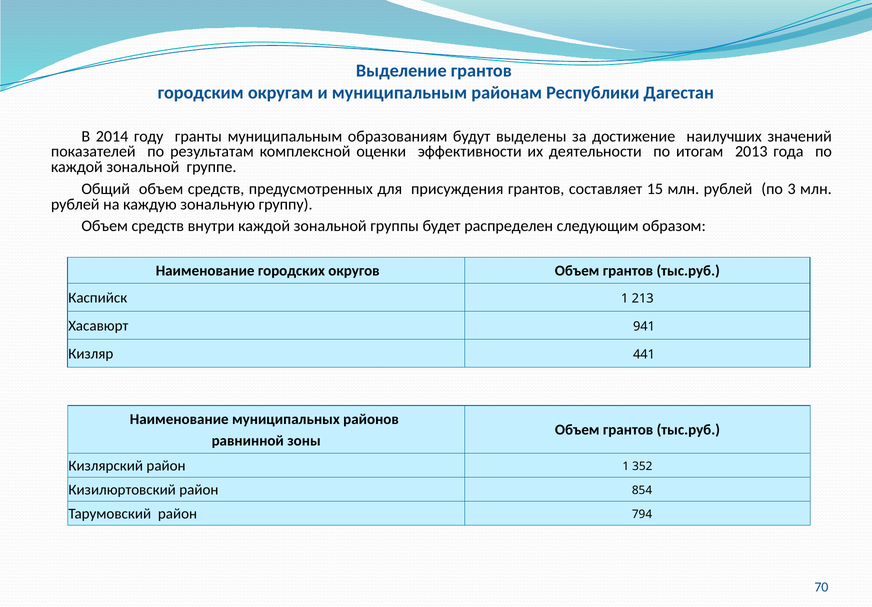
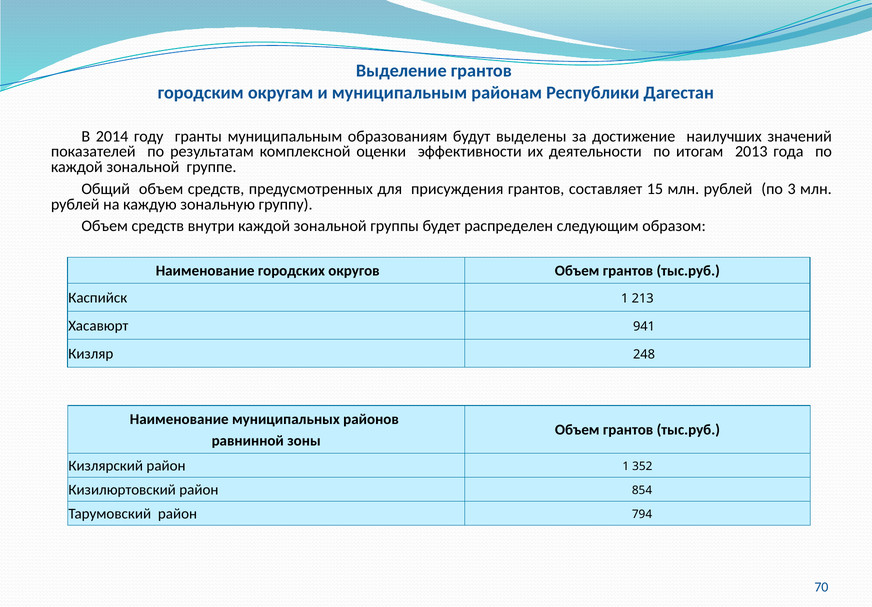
441: 441 -> 248 (644, 355)
